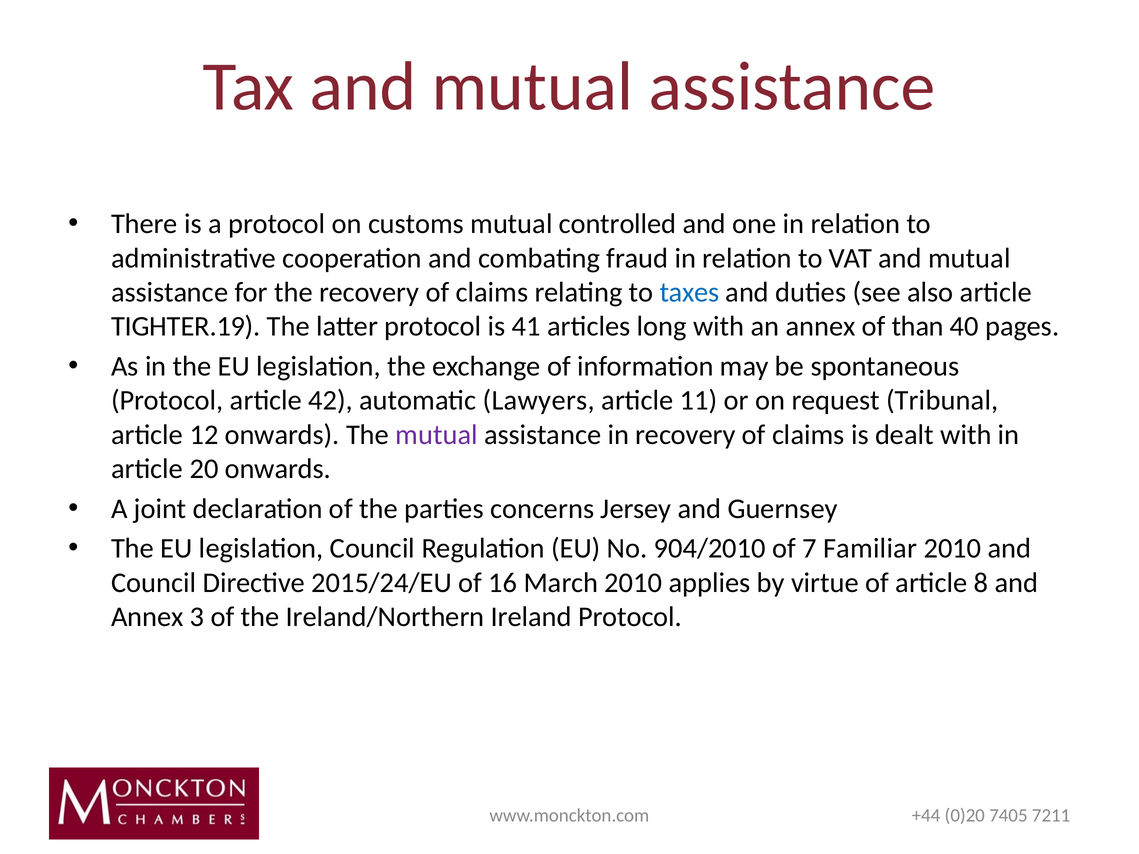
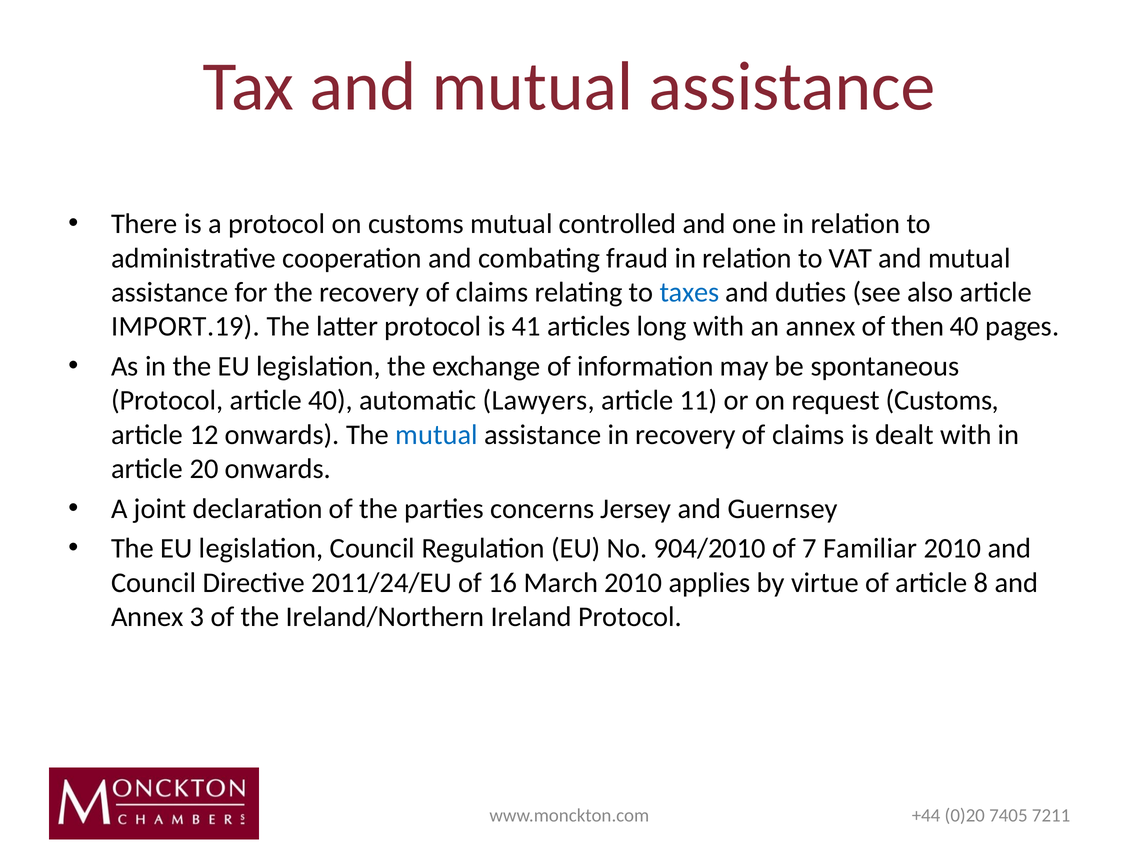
TIGHTER.19: TIGHTER.19 -> IMPORT.19 (186, 327)
than: than -> then (918, 327)
article 42: 42 -> 40 (331, 401)
request Tribunal: Tribunal -> Customs (943, 401)
mutual colour: purple -> blue (437, 435)
2015/24/EU: 2015/24/EU -> 2011/24/EU (382, 583)
